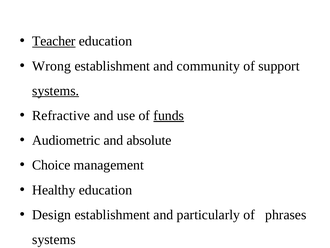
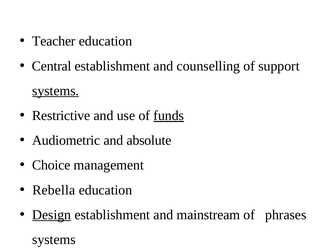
Teacher underline: present -> none (54, 41)
Wrong: Wrong -> Central (52, 66)
community: community -> counselling (208, 66)
Refractive: Refractive -> Restrictive (61, 115)
Healthy: Healthy -> Rebella (54, 190)
Design underline: none -> present (52, 214)
particularly: particularly -> mainstream (208, 214)
